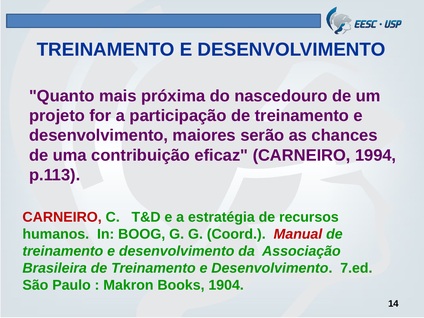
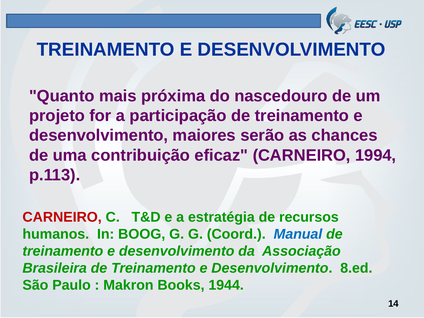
Manual colour: red -> blue (298, 234)
7.ed: 7.ed -> 8.ed (356, 268)
1904: 1904 -> 1944 (226, 285)
